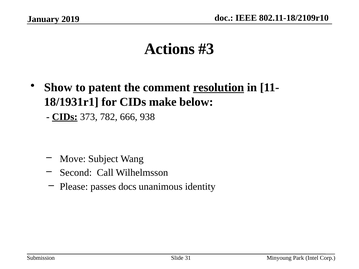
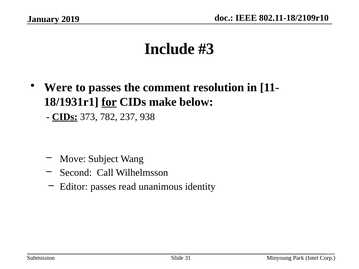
Actions: Actions -> Include (170, 49)
Show: Show -> Were (58, 88)
to patent: patent -> passes (105, 88)
resolution underline: present -> none (219, 88)
for underline: none -> present (109, 102)
666: 666 -> 237 (129, 117)
Please: Please -> Editor (74, 187)
docs: docs -> read (127, 187)
